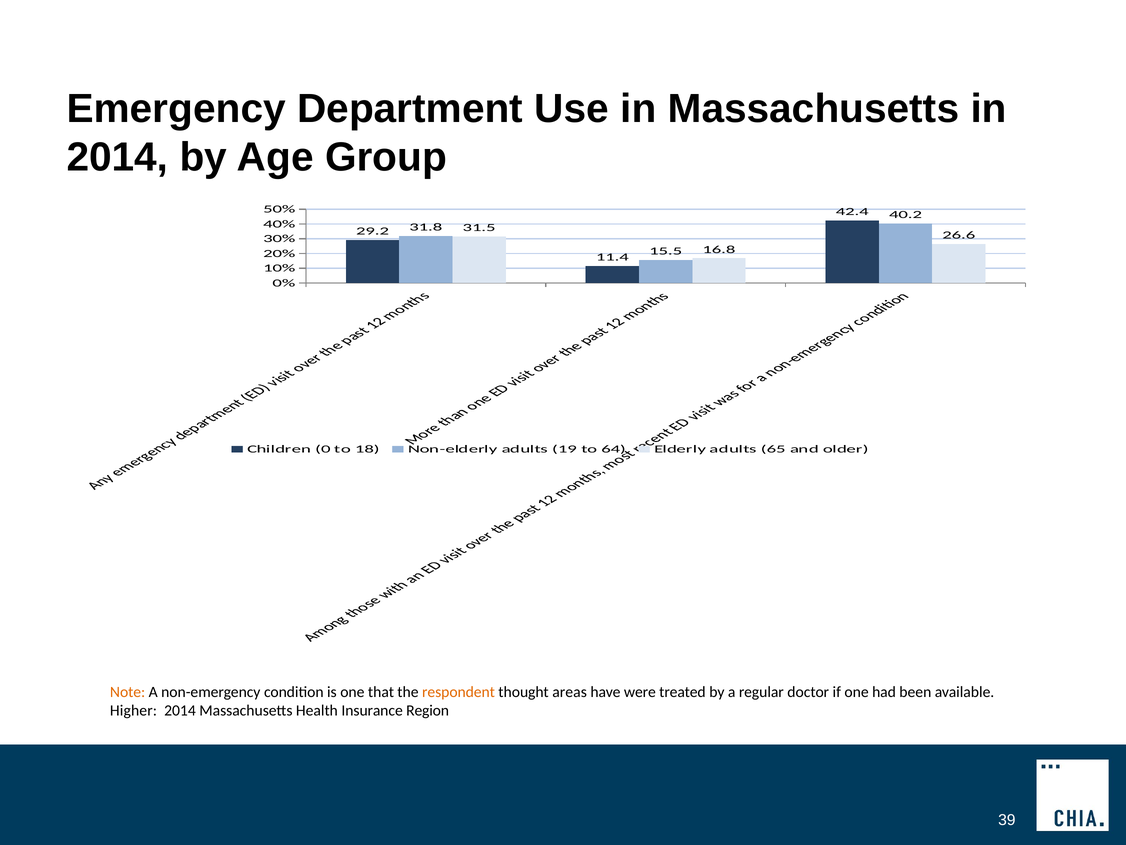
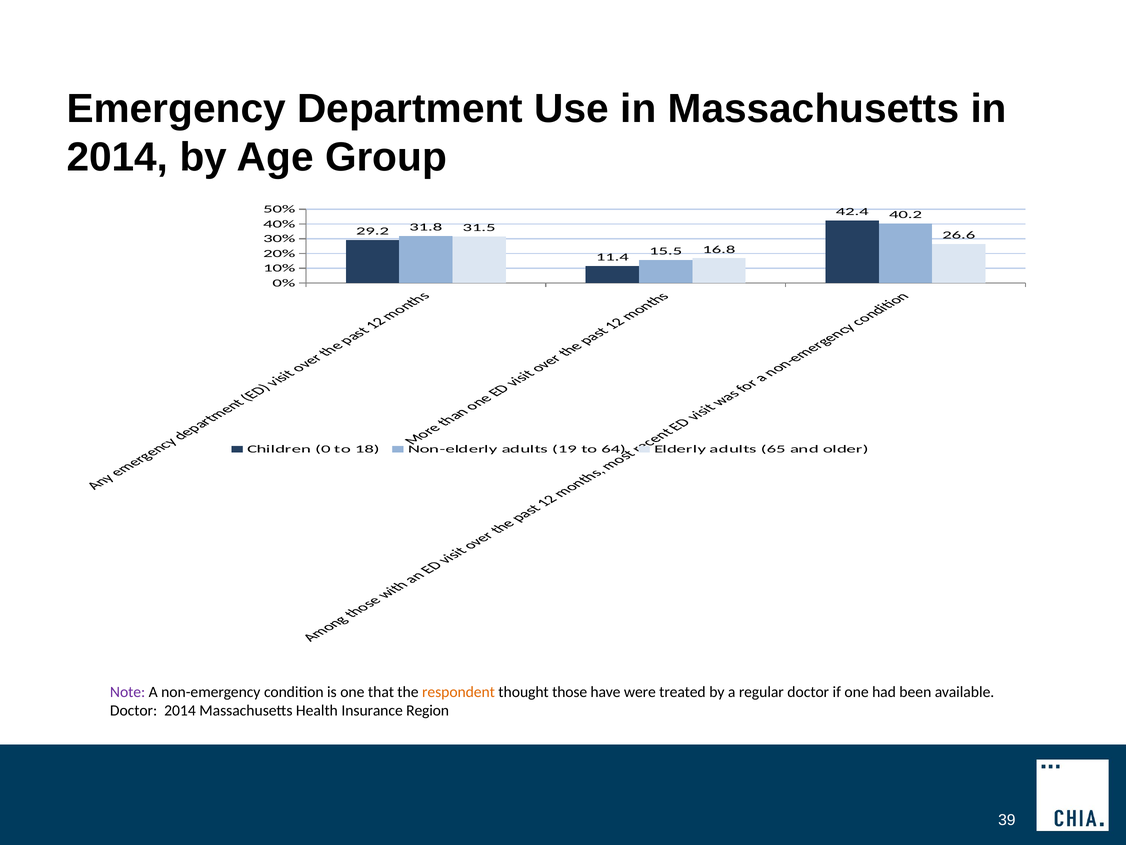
Note colour: orange -> purple (128, 692)
areas: areas -> those (570, 692)
Higher: Higher -> Doctor (134, 710)
